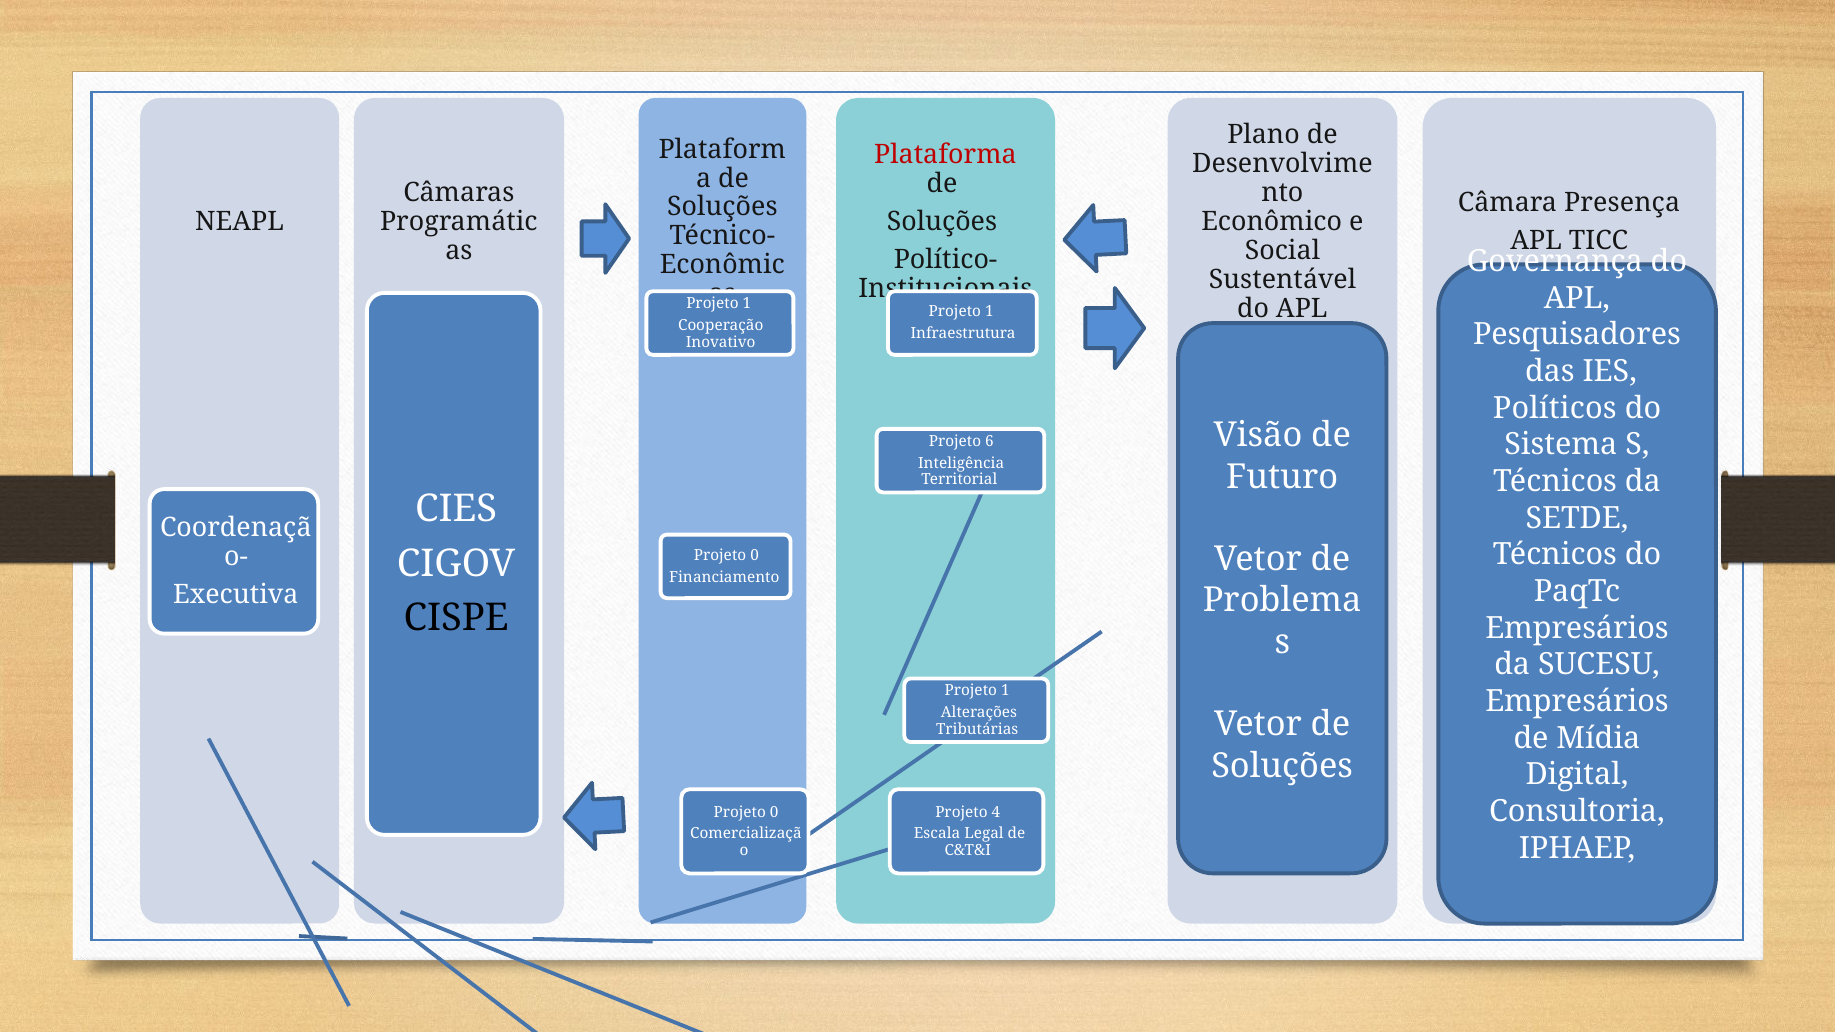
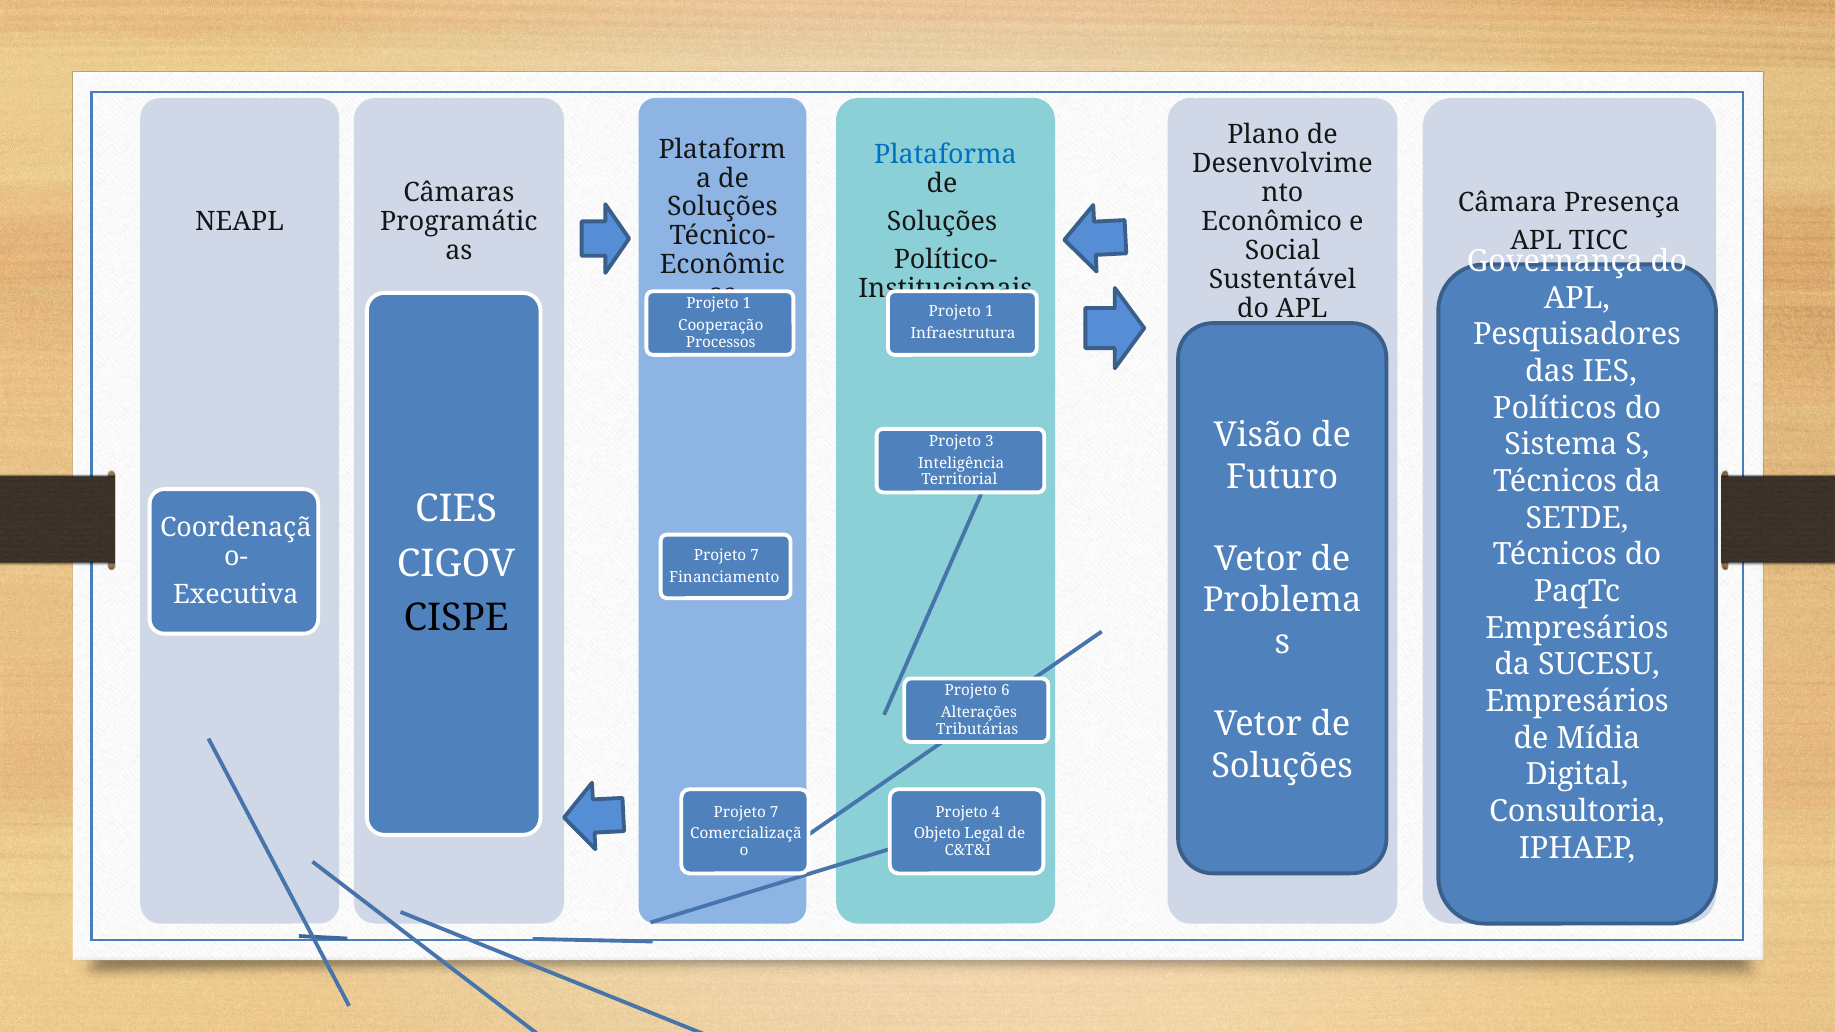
Plataforma colour: red -> blue (945, 154)
Inovativo: Inovativo -> Processos (721, 342)
6: 6 -> 3 (989, 441)
0: 0 -> 7 (755, 555)
1: 1 -> 6 (1005, 691)
0: 0 -> 7 (774, 812)
Escala: Escala -> Objeto (937, 834)
